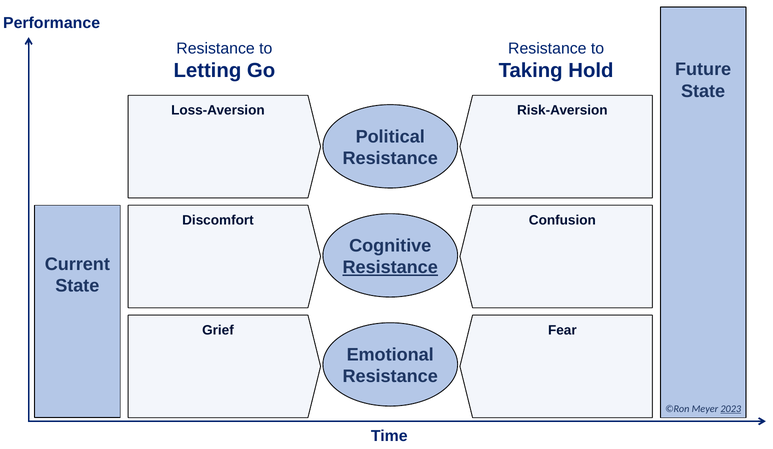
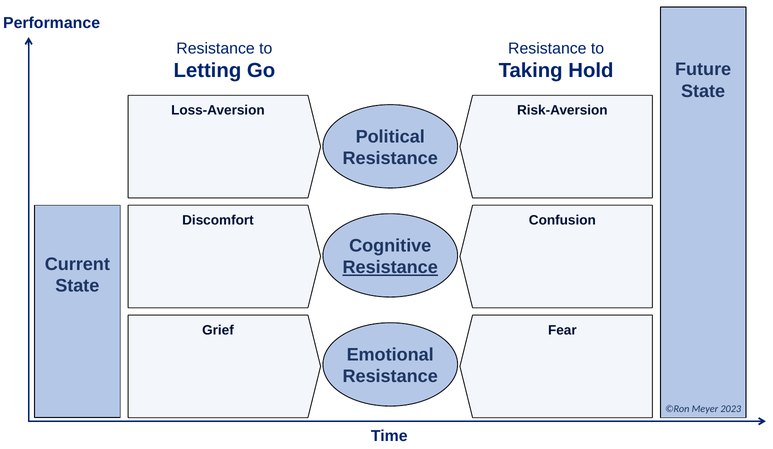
2023 underline: present -> none (731, 409)
